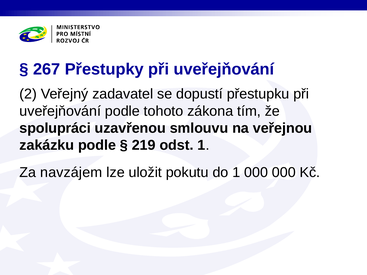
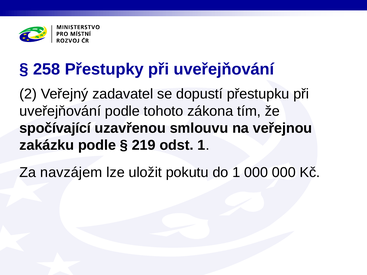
267: 267 -> 258 (47, 69)
spolupráci: spolupráci -> spočívající (55, 128)
